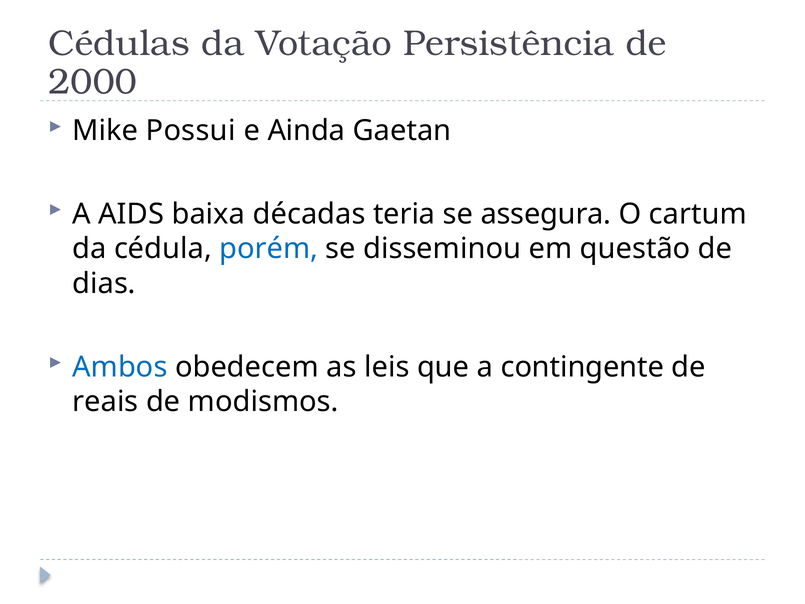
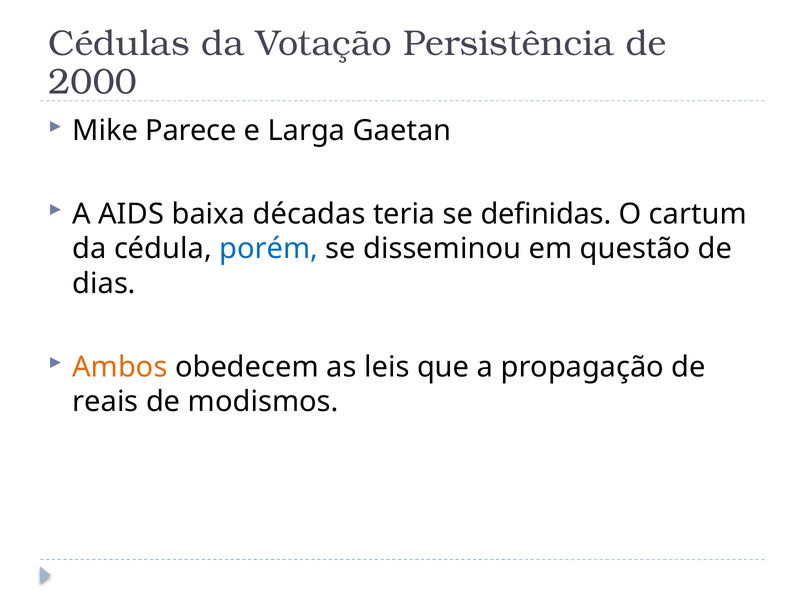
Possui: Possui -> Parece (191, 131)
Ainda: Ainda -> Larga (306, 131)
assegura: assegura -> definidas (546, 214)
Ambos colour: blue -> orange (120, 367)
contingente: contingente -> propagação (582, 367)
